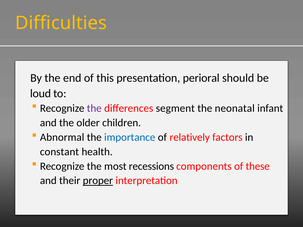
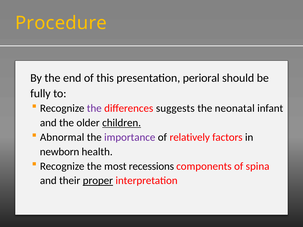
Difficulties: Difficulties -> Procedure (61, 23)
loud: loud -> fully (40, 94)
segment: segment -> suggests (175, 108)
children underline: none -> present (122, 123)
importance colour: blue -> purple (130, 137)
constant: constant -> newborn (60, 152)
these: these -> spina (258, 166)
